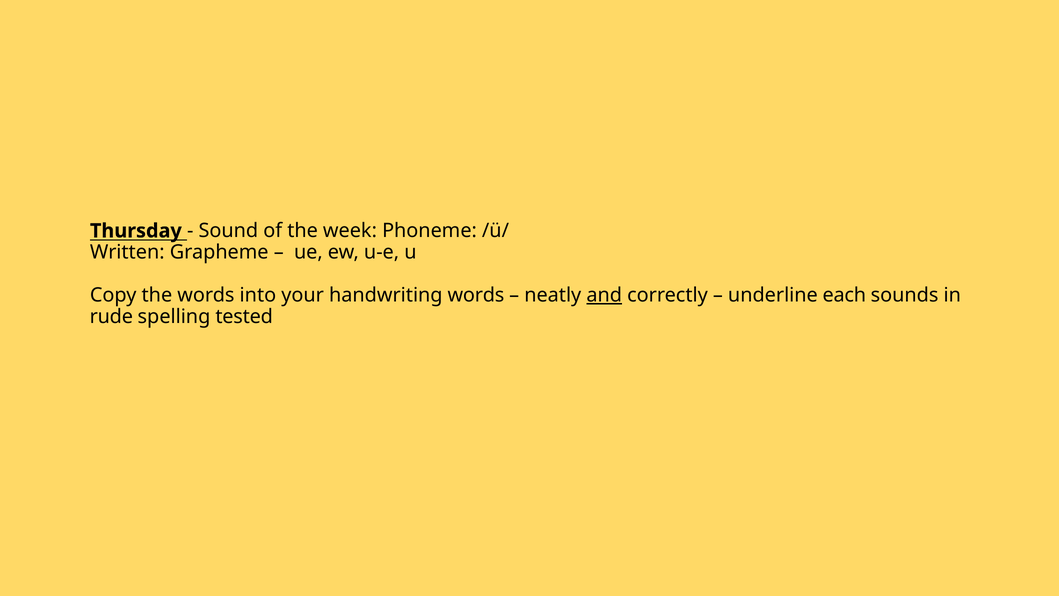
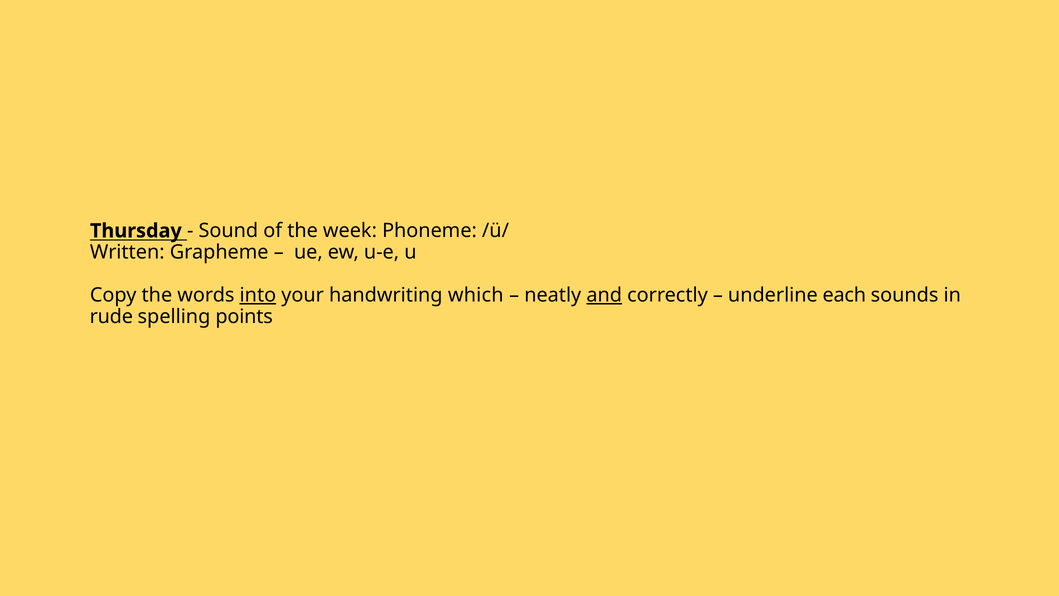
into underline: none -> present (258, 295)
handwriting words: words -> which (476, 295)
tested: tested -> points (244, 317)
